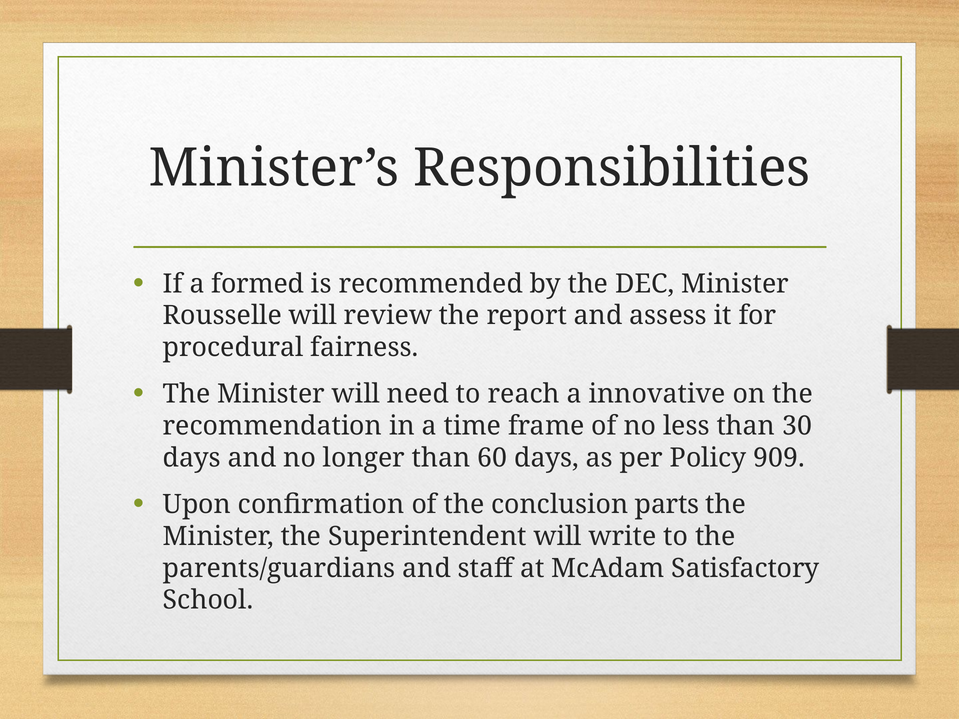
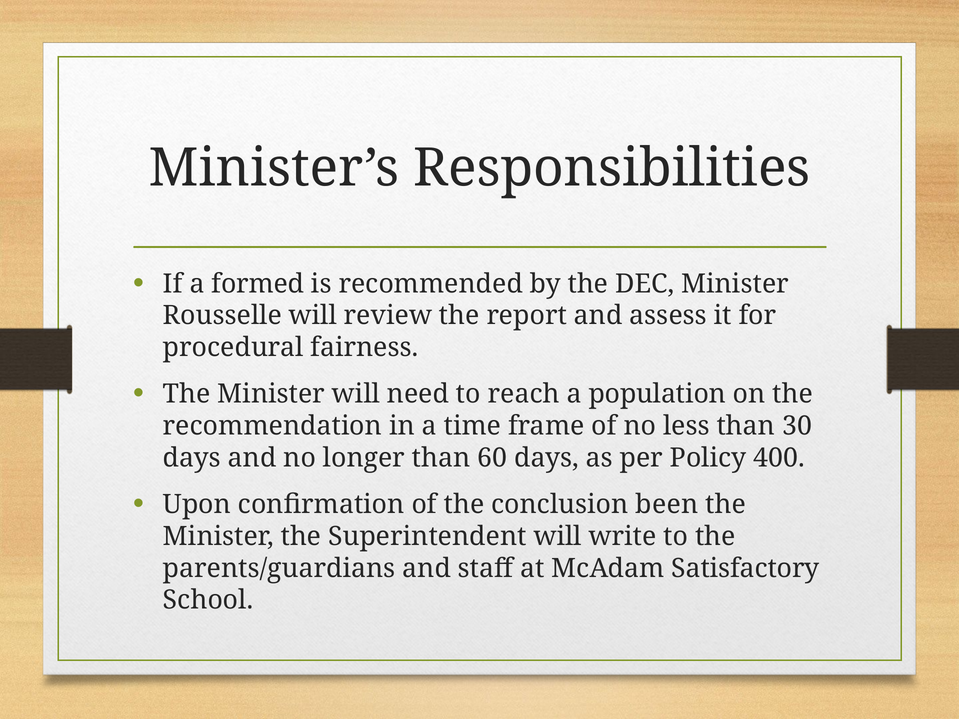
innovative: innovative -> population (657, 394)
909: 909 -> 400 (779, 458)
parts: parts -> been (667, 504)
